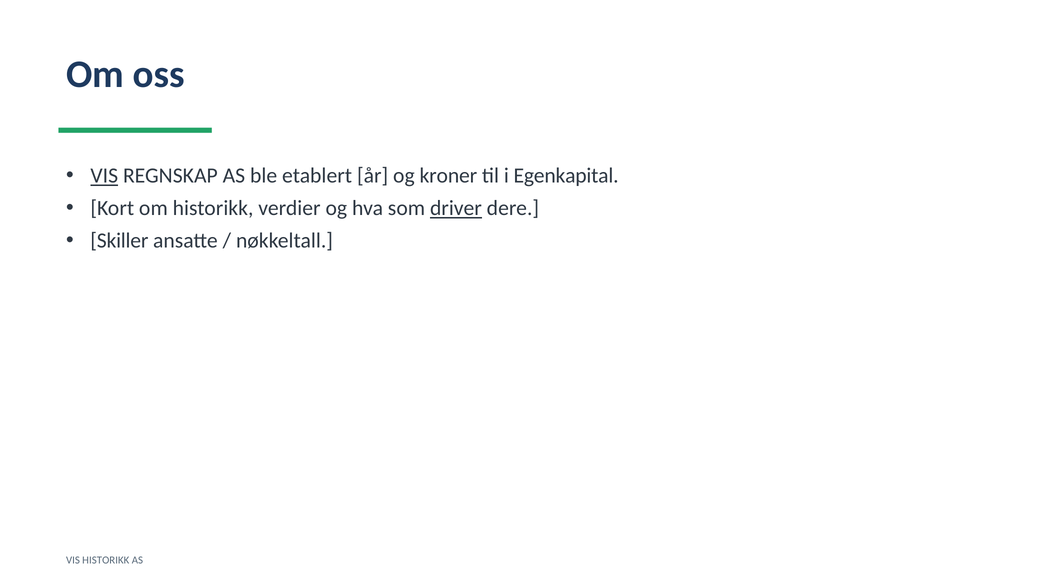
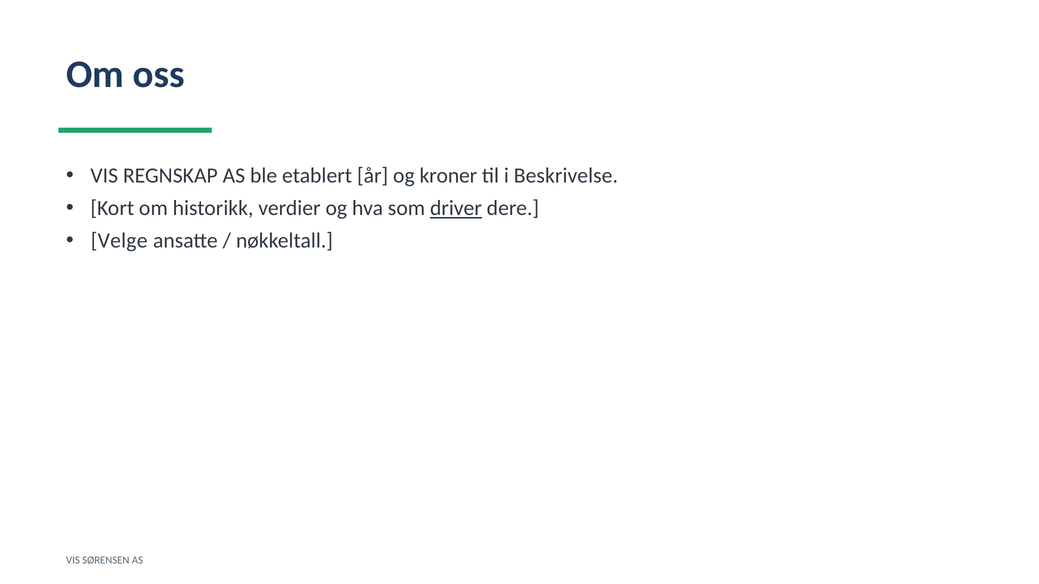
VIS underline: present -> none (104, 176)
Egenkapital: Egenkapital -> Beskrivelse (566, 176)
Skiller: Skiller -> Velge (119, 241)
VIS HISTORIKK: HISTORIKK -> SØRENSEN (106, 561)
